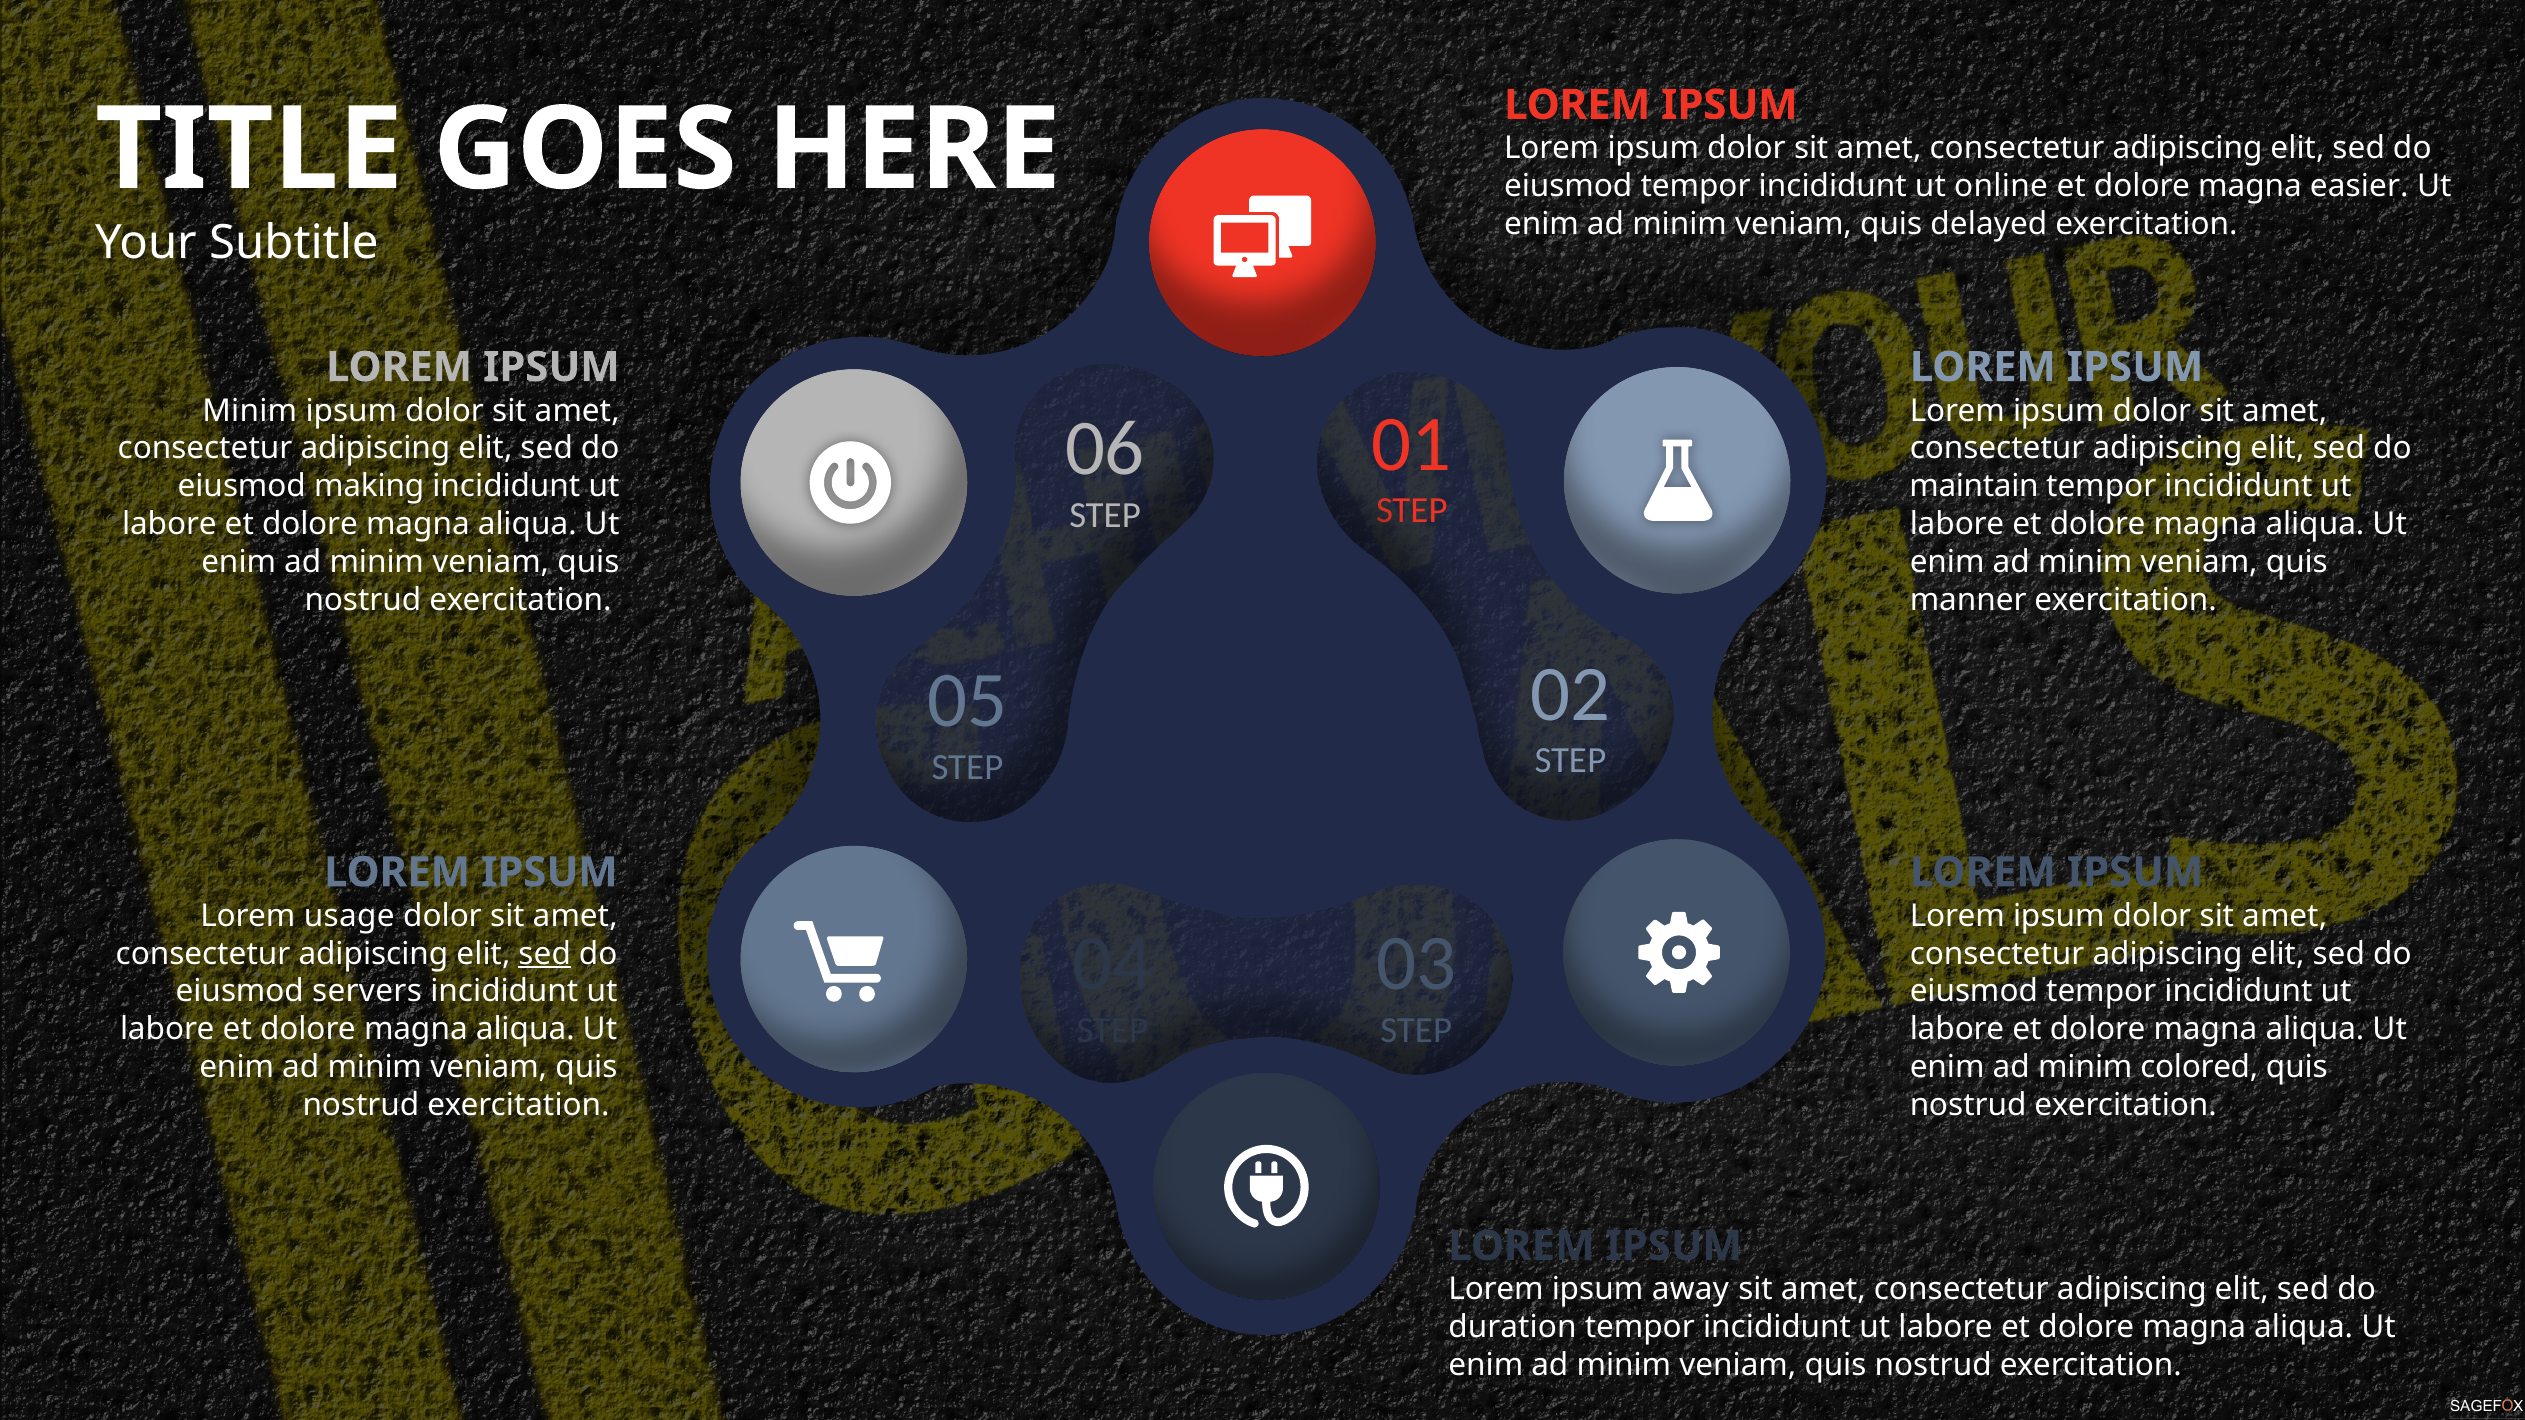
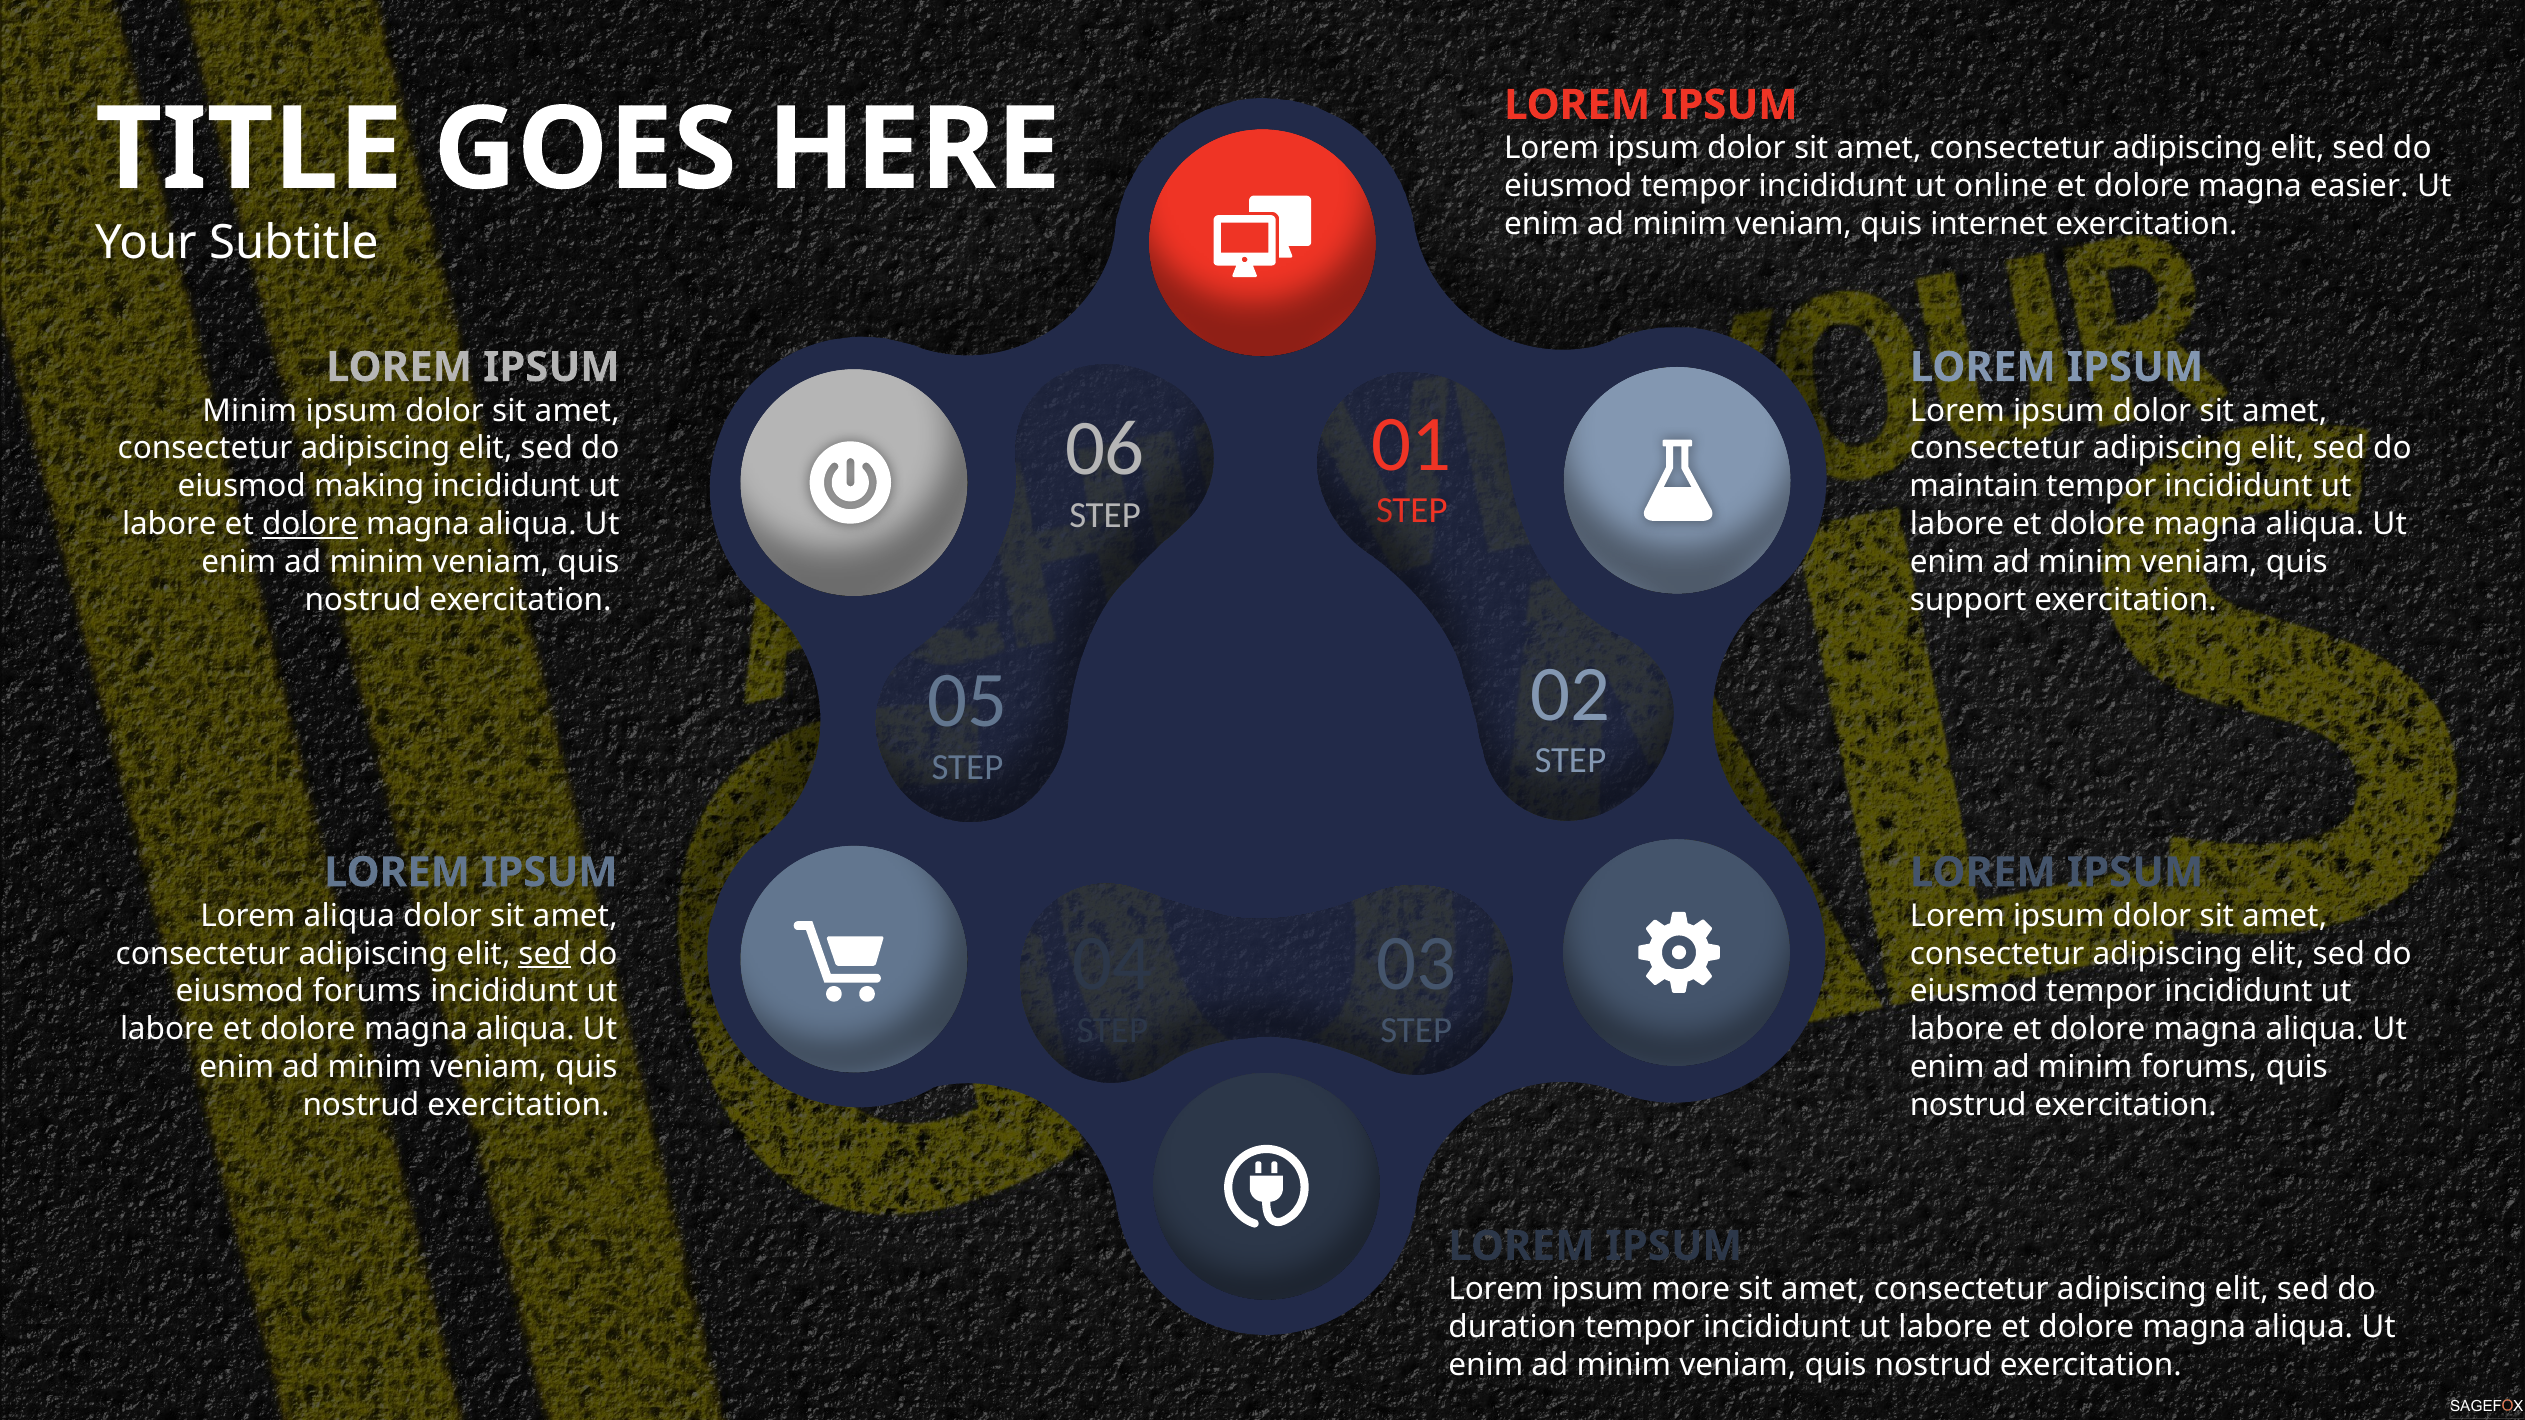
delayed: delayed -> internet (1989, 224)
dolore underline: none -> present (310, 524)
manner: manner -> support (1968, 600)
Lorem usage: usage -> aliqua (349, 916)
eiusmod servers: servers -> forums (367, 992)
minim colored: colored -> forums (2199, 1068)
away: away -> more (1691, 1290)
